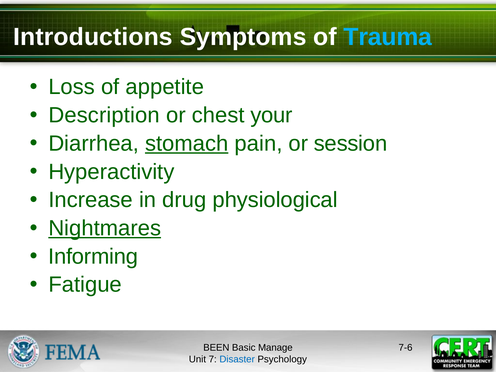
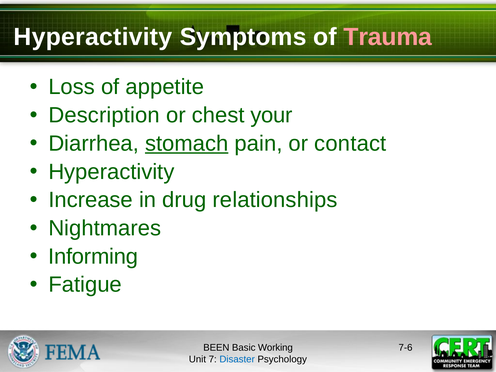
Introductions: Introductions -> Hyperactivity (93, 37)
Trauma colour: light blue -> pink (388, 37)
session: session -> contact (350, 143)
physiological: physiological -> relationships (275, 200)
Nightmares underline: present -> none (105, 228)
Manage: Manage -> Working (275, 348)
